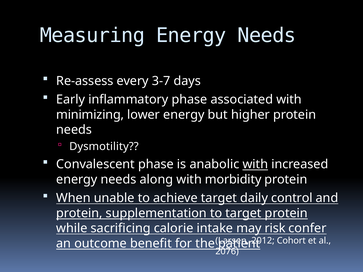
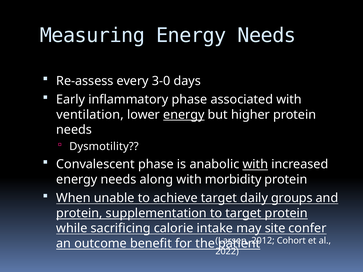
3-7: 3-7 -> 3-0 (161, 81)
minimizing: minimizing -> ventilation (90, 115)
energy underline: none -> present (184, 115)
control: control -> groups (292, 198)
risk: risk -> site (275, 229)
2076: 2076 -> 2022 (227, 252)
